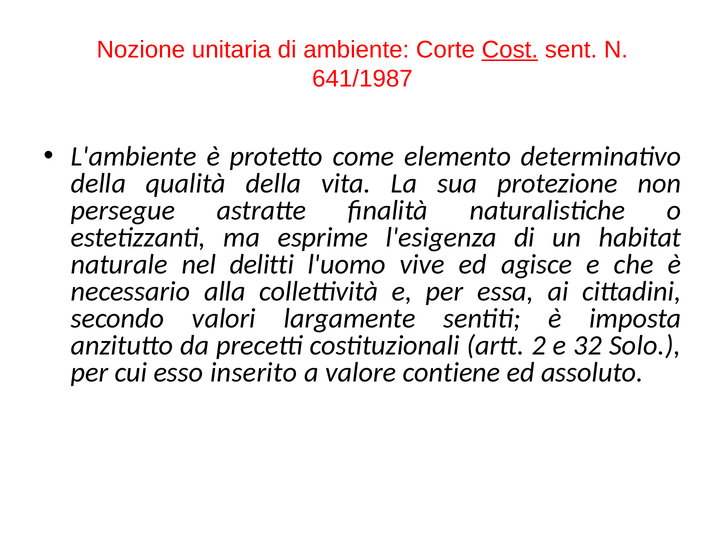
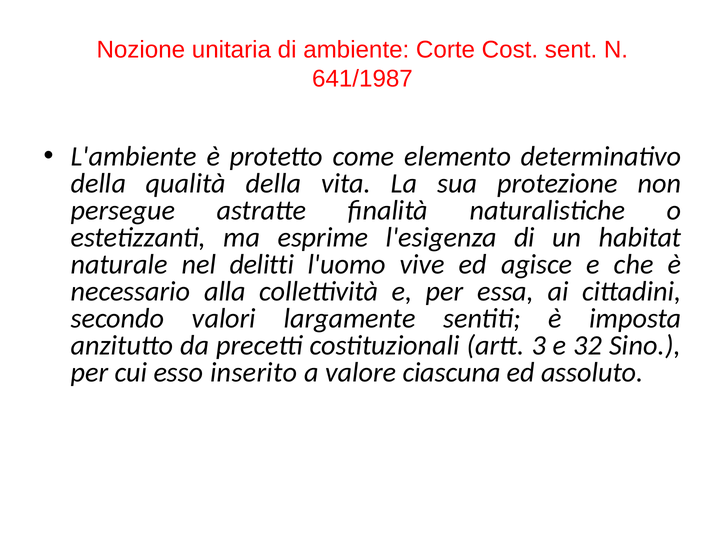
Cost underline: present -> none (510, 50)
2: 2 -> 3 (539, 346)
Solo: Solo -> Sino (645, 346)
contiene: contiene -> ciascuna (452, 373)
